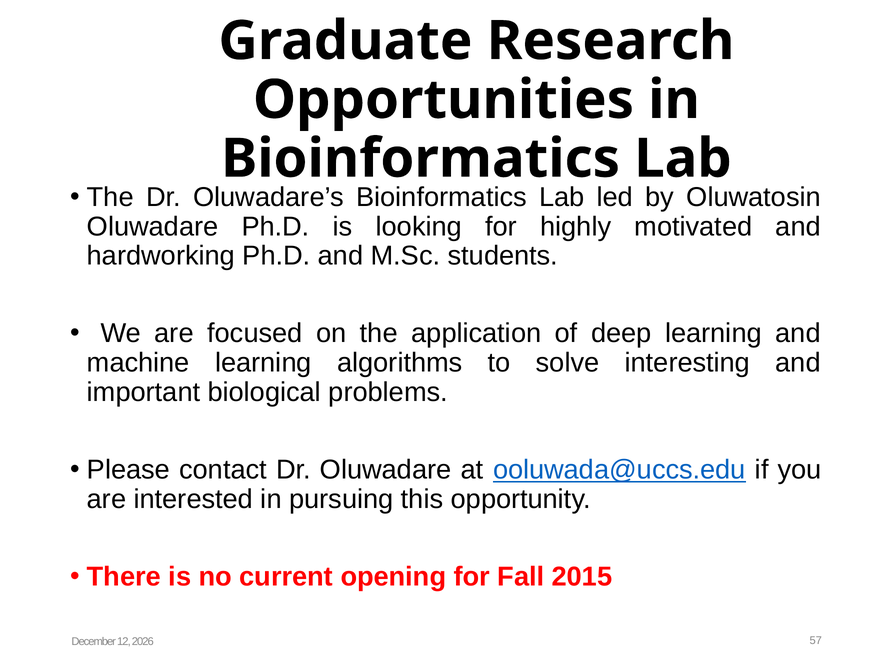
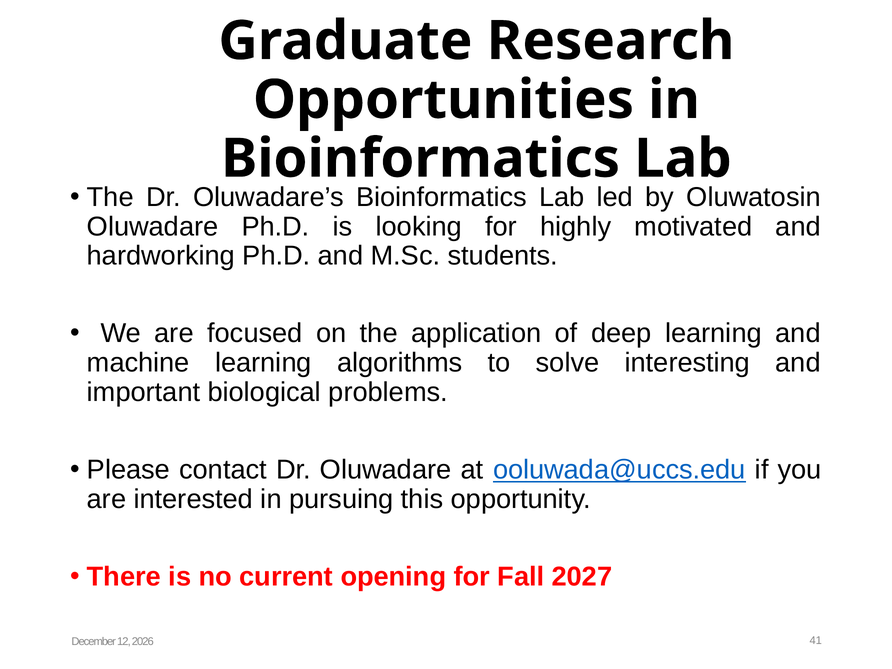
2015: 2015 -> 2027 (582, 577)
57: 57 -> 41 (816, 640)
